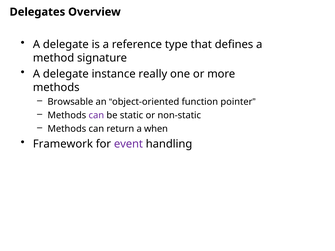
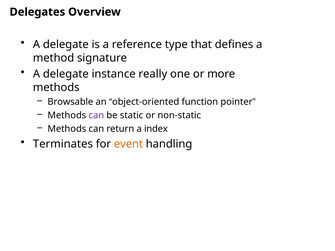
when: when -> index (156, 129)
Framework: Framework -> Terminates (63, 144)
event colour: purple -> orange (128, 144)
